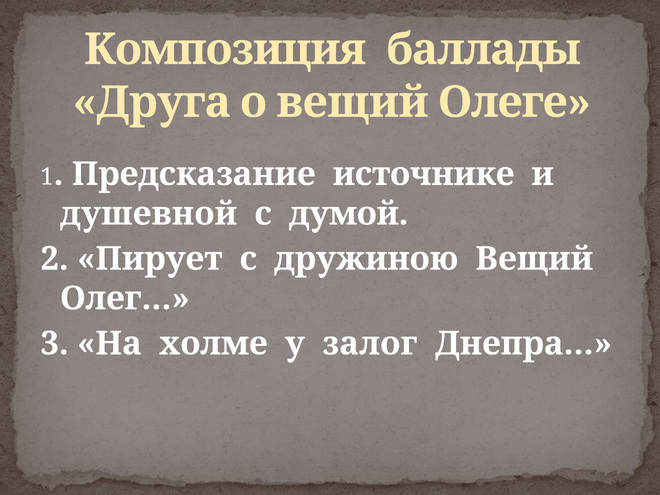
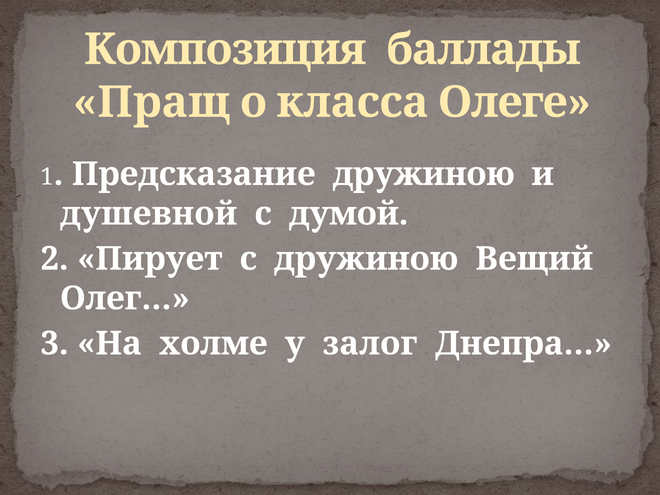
Друга: Друга -> Пращ (151, 102)
о вещий: вещий -> класса (352, 102)
Предсказание источнике: источнике -> дружиною (424, 174)
